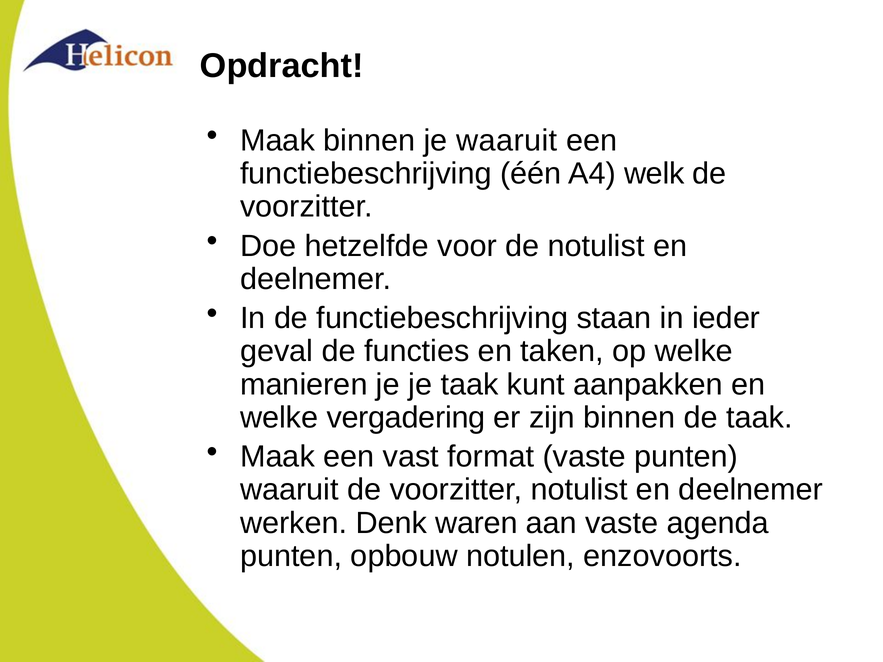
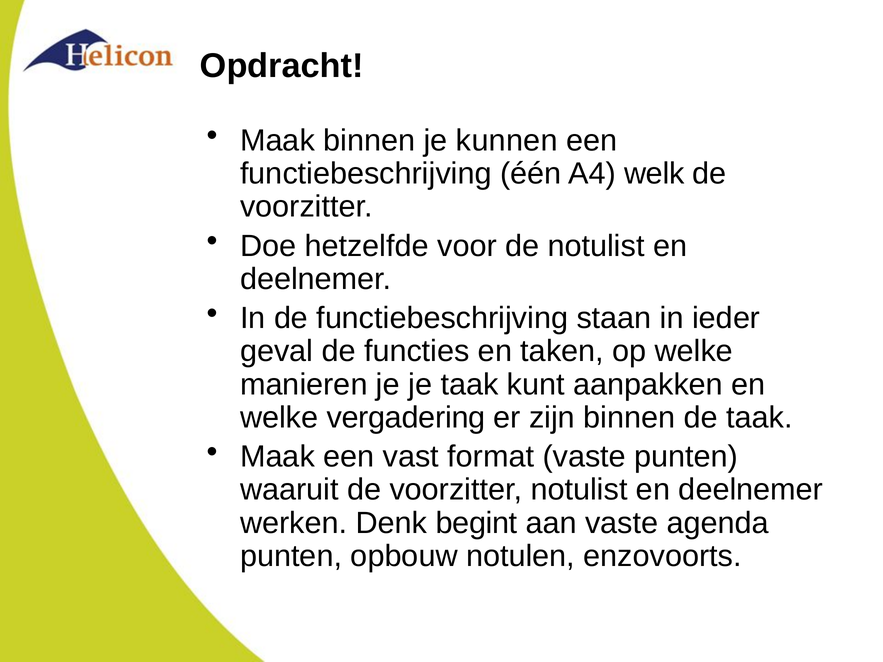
je waaruit: waaruit -> kunnen (507, 141)
waren: waren -> begint (476, 523)
